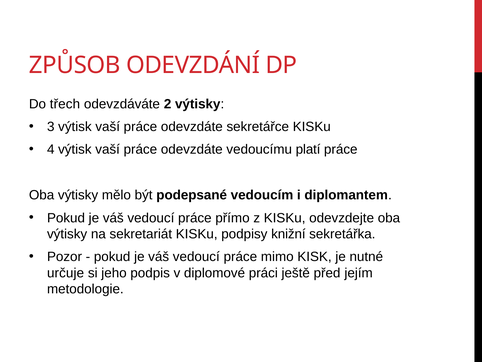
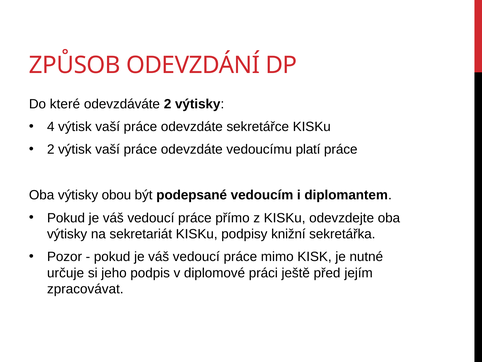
třech: třech -> které (65, 104)
3: 3 -> 4 (51, 127)
4: 4 -> 2 (51, 149)
mělo: mělo -> obou (116, 195)
metodologie: metodologie -> zpracovávat (85, 289)
